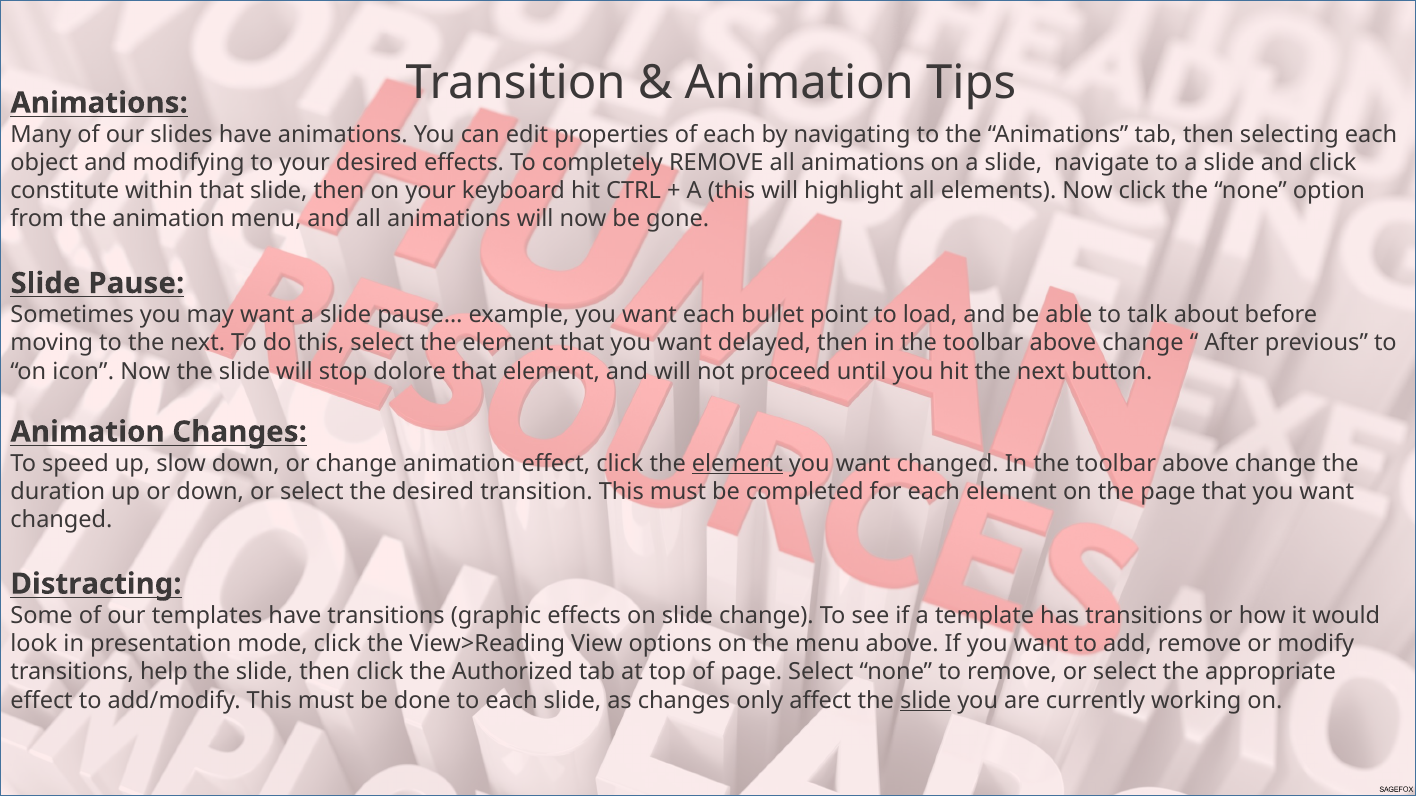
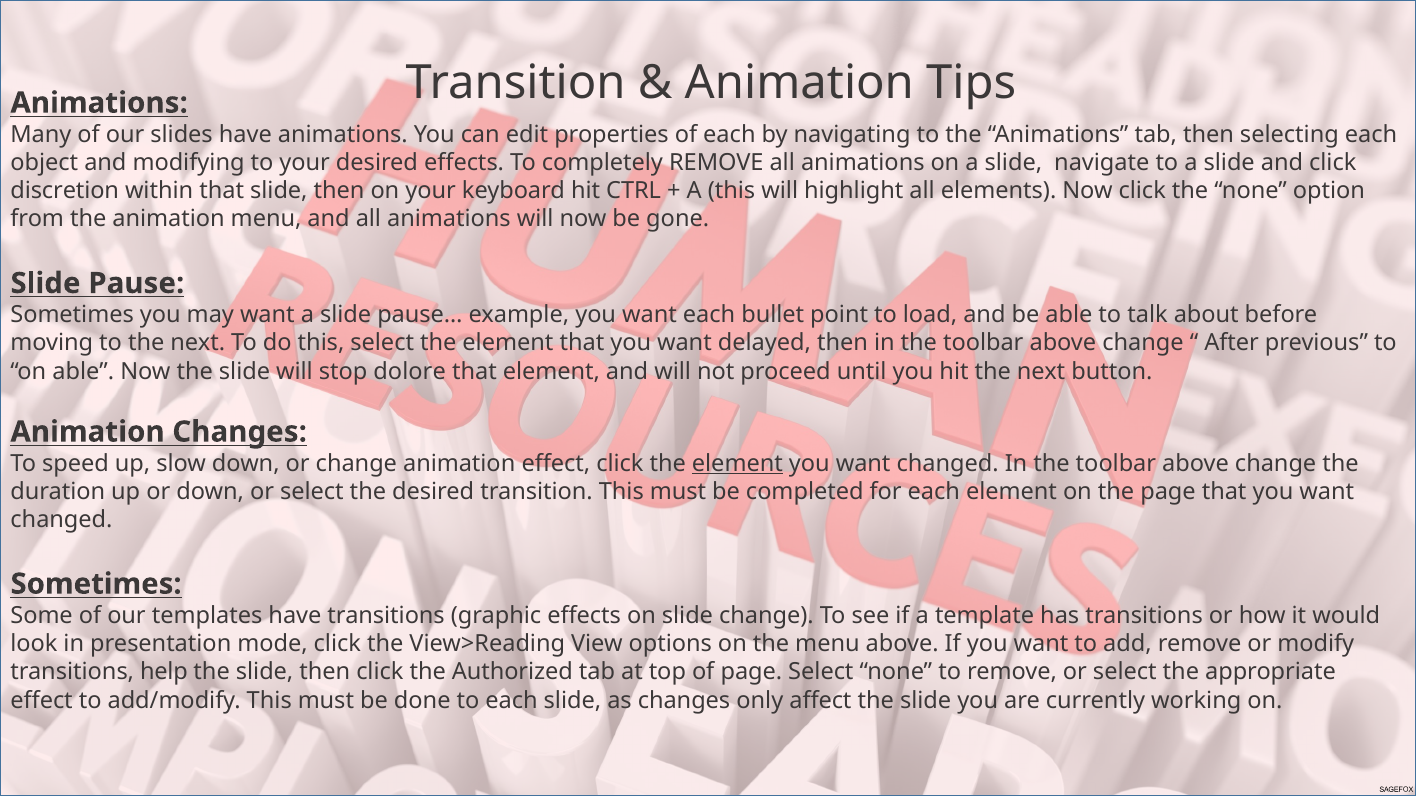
constitute: constitute -> discretion (65, 191)
on icon: icon -> able (83, 372)
Distracting: Distracting -> Sometimes (96, 584)
slide underline: present -> none (926, 701)
